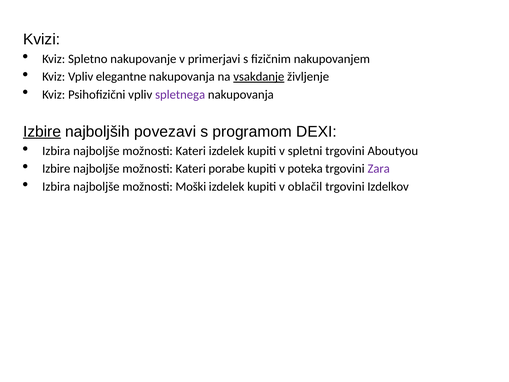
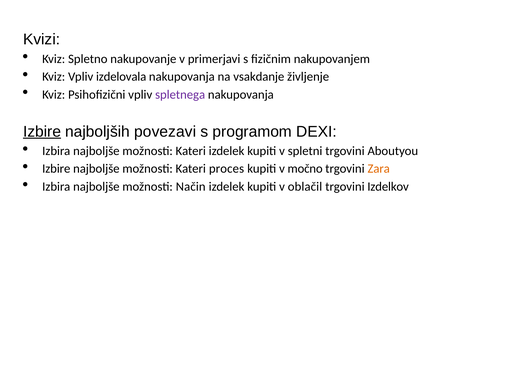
elegantne: elegantne -> izdelovala (121, 77)
vsakdanje underline: present -> none (259, 77)
porabe: porabe -> proces (226, 169)
poteka: poteka -> močno (305, 169)
Zara colour: purple -> orange (379, 169)
Moški: Moški -> Način (191, 186)
